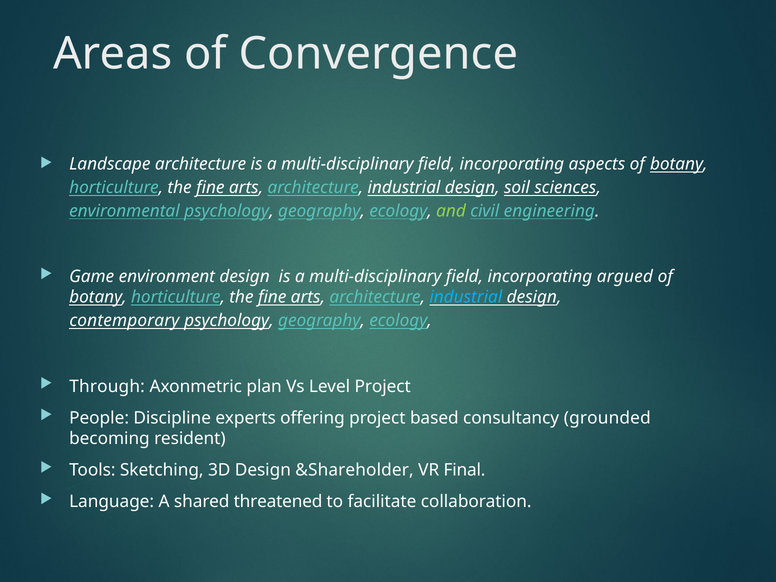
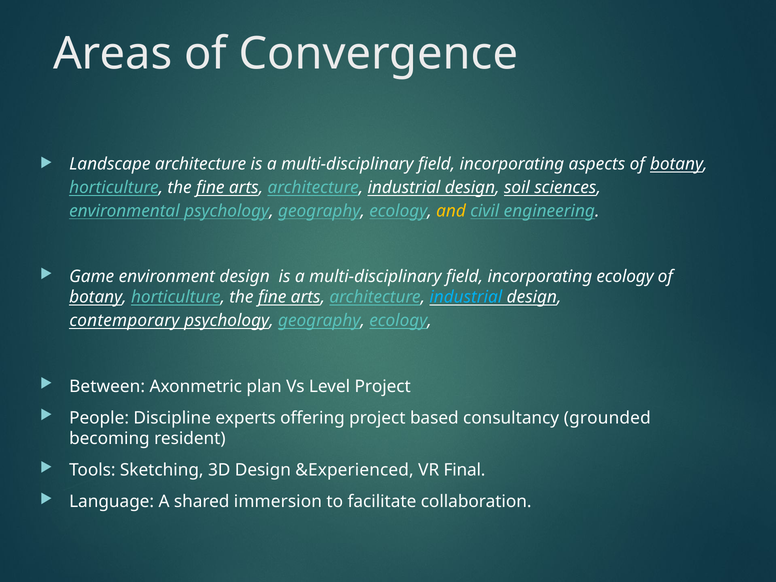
and colour: light green -> yellow (451, 211)
incorporating argued: argued -> ecology (625, 277)
Through: Through -> Between (107, 386)
&Shareholder: &Shareholder -> &Experienced (354, 470)
threatened: threatened -> immersion (278, 501)
